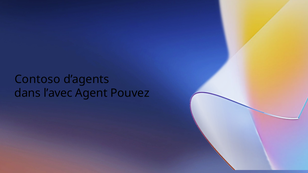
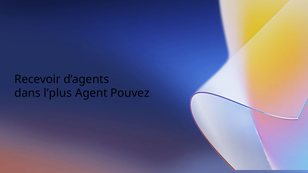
Contoso: Contoso -> Recevoir (37, 79)
l’avec: l’avec -> l’plus (58, 93)
